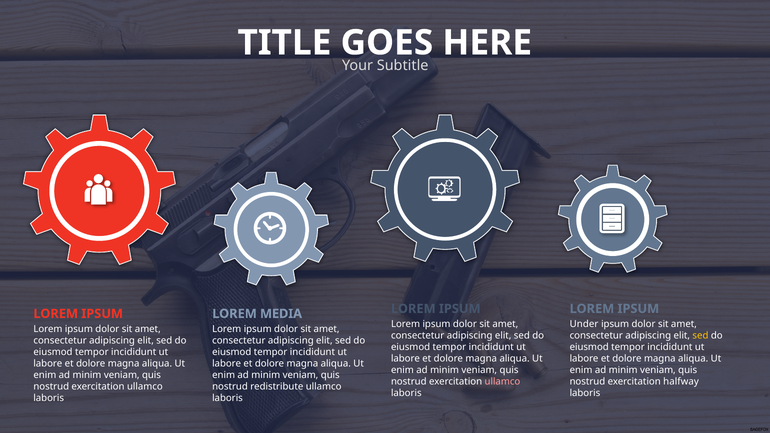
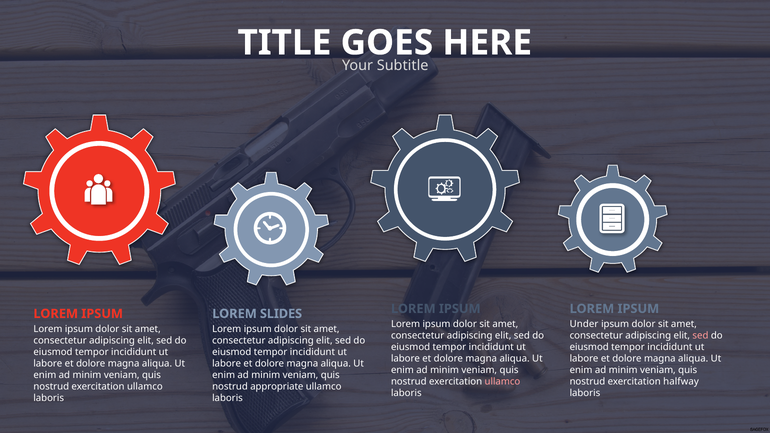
MEDIA: MEDIA -> SLIDES (281, 314)
sed colour: yellow -> pink (700, 336)
redistribute: redistribute -> appropriate (277, 387)
